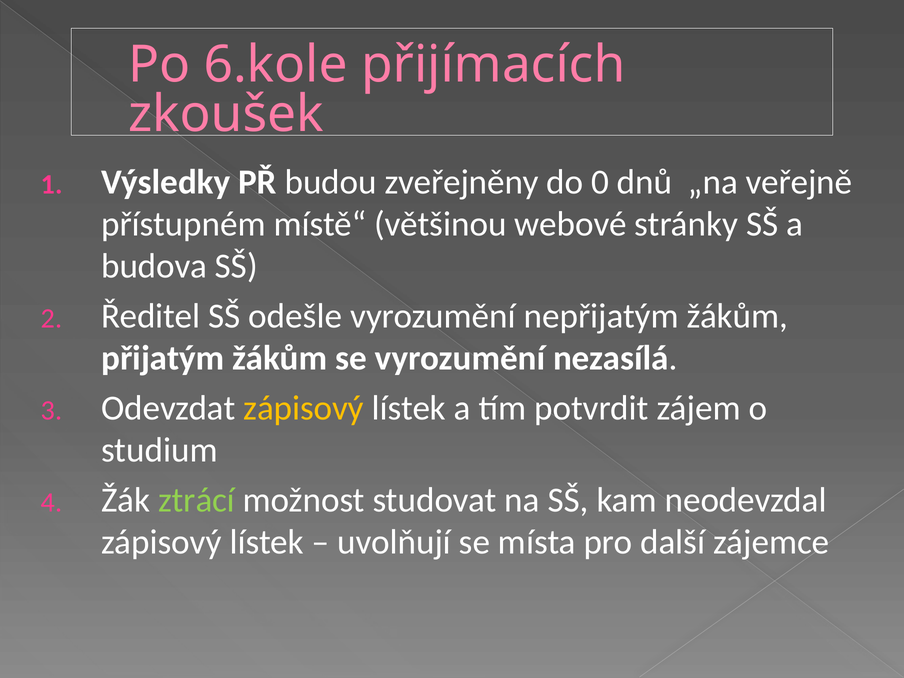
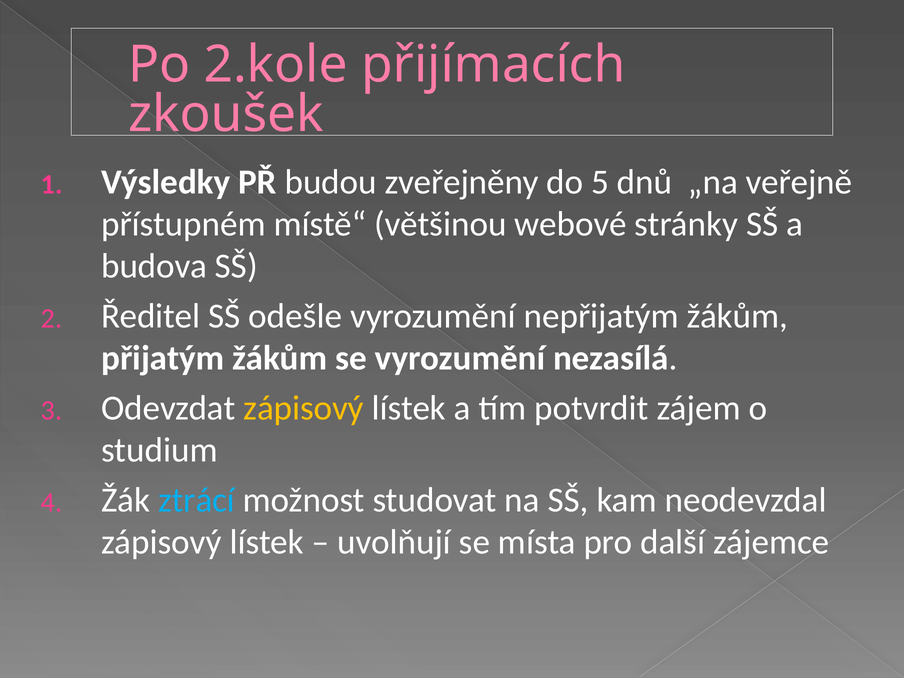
6.kole: 6.kole -> 2.kole (276, 65)
0: 0 -> 5 (600, 182)
ztrácí colour: light green -> light blue (197, 500)
